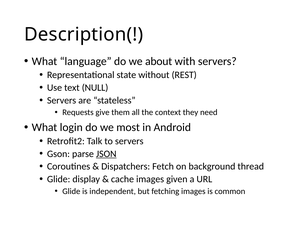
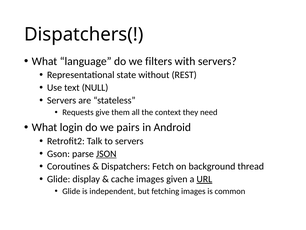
Description(: Description( -> Dispatchers( (84, 34)
about: about -> filters (159, 61)
most: most -> pairs (128, 127)
URL underline: none -> present (204, 179)
